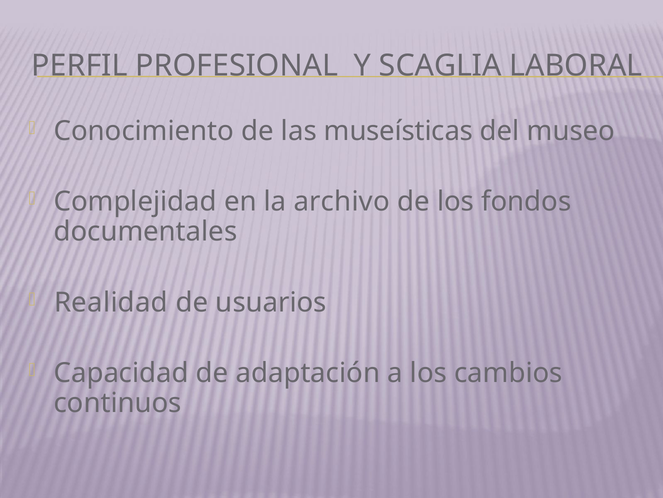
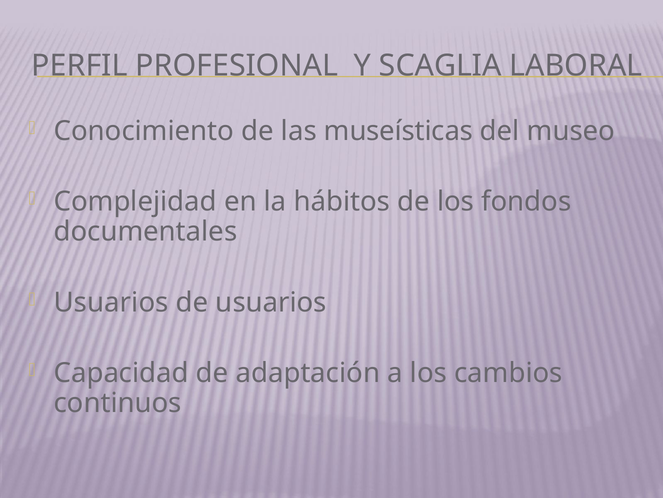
archivo: archivo -> hábitos (342, 201)
Realidad: Realidad -> Usuarios (111, 302)
